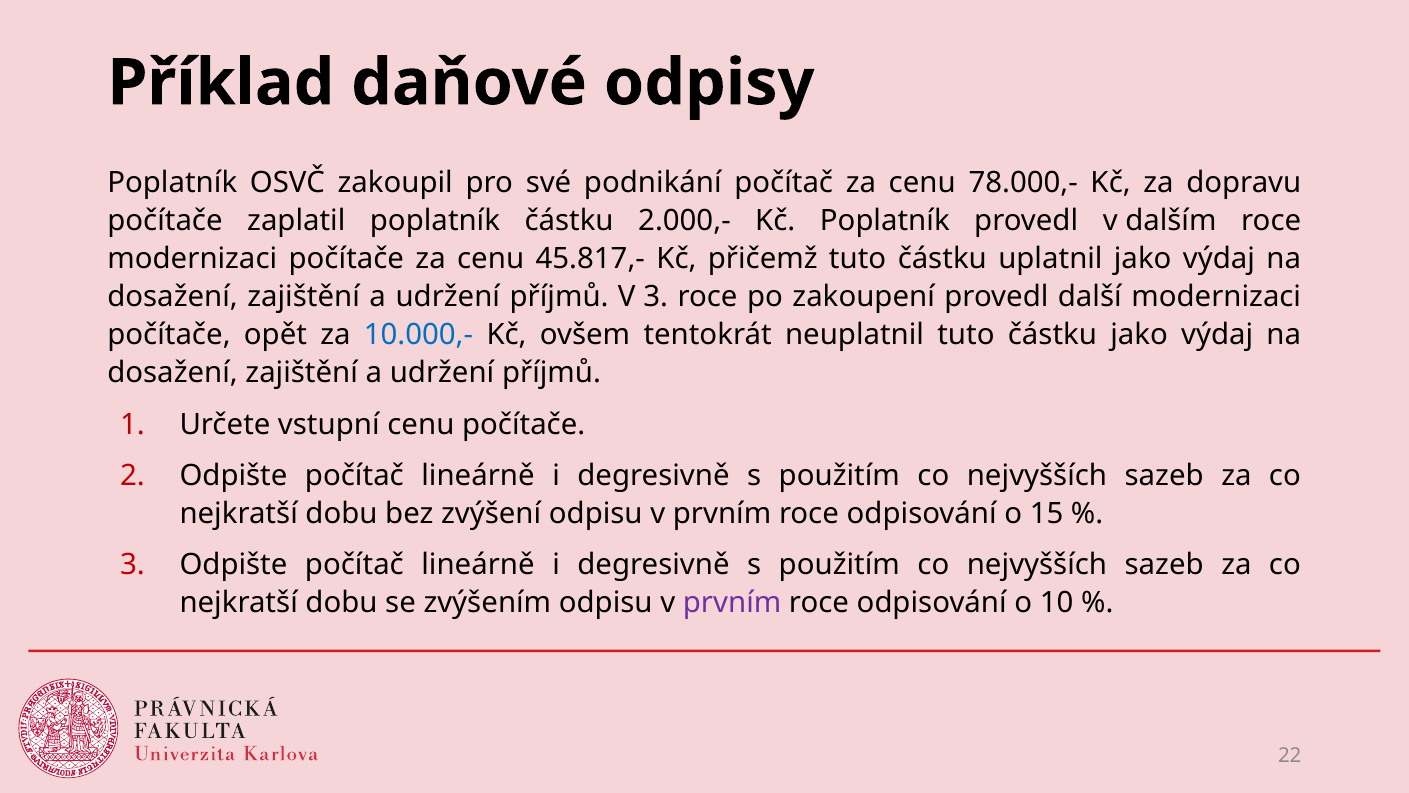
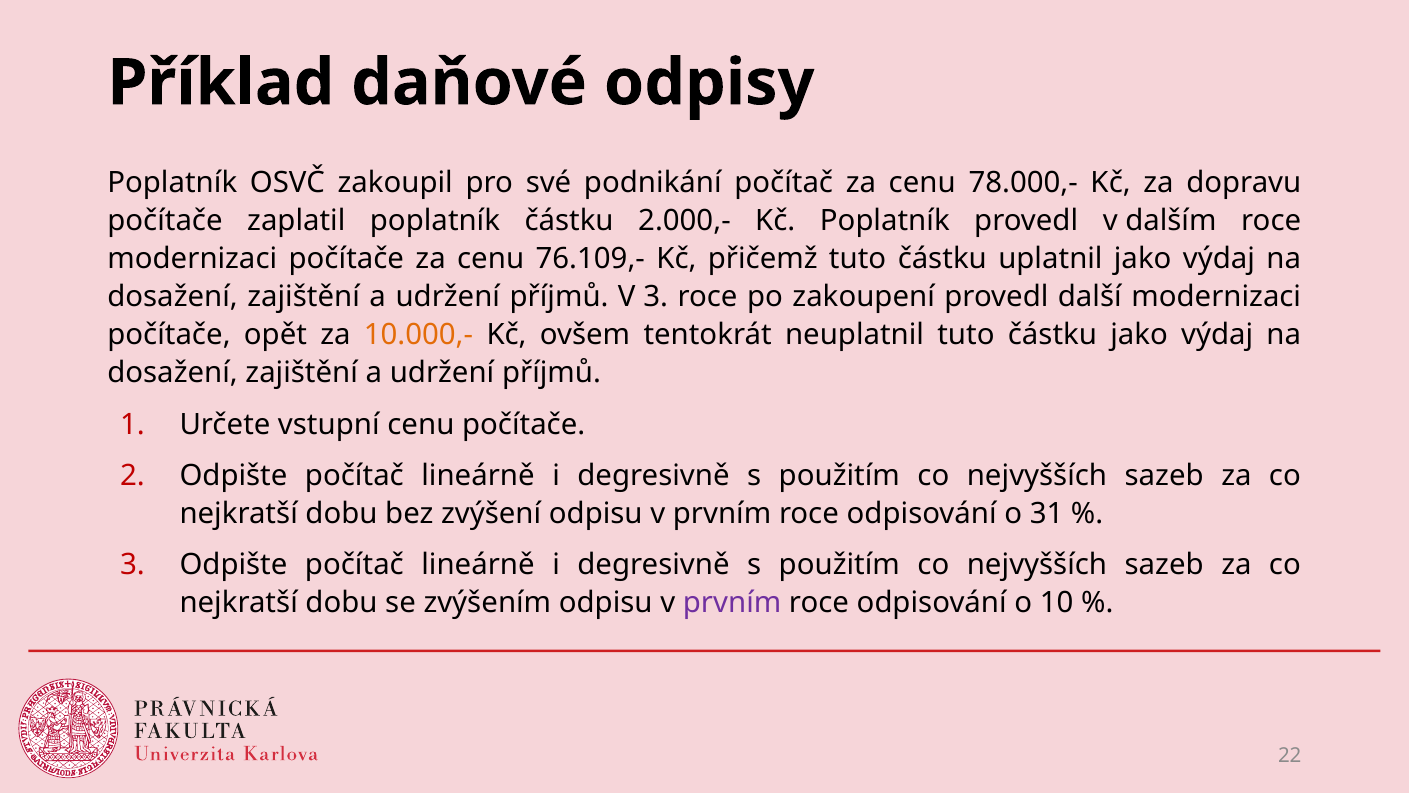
45.817,-: 45.817,- -> 76.109,- (590, 259)
10.000,- colour: blue -> orange (418, 335)
15: 15 -> 31 (1047, 513)
